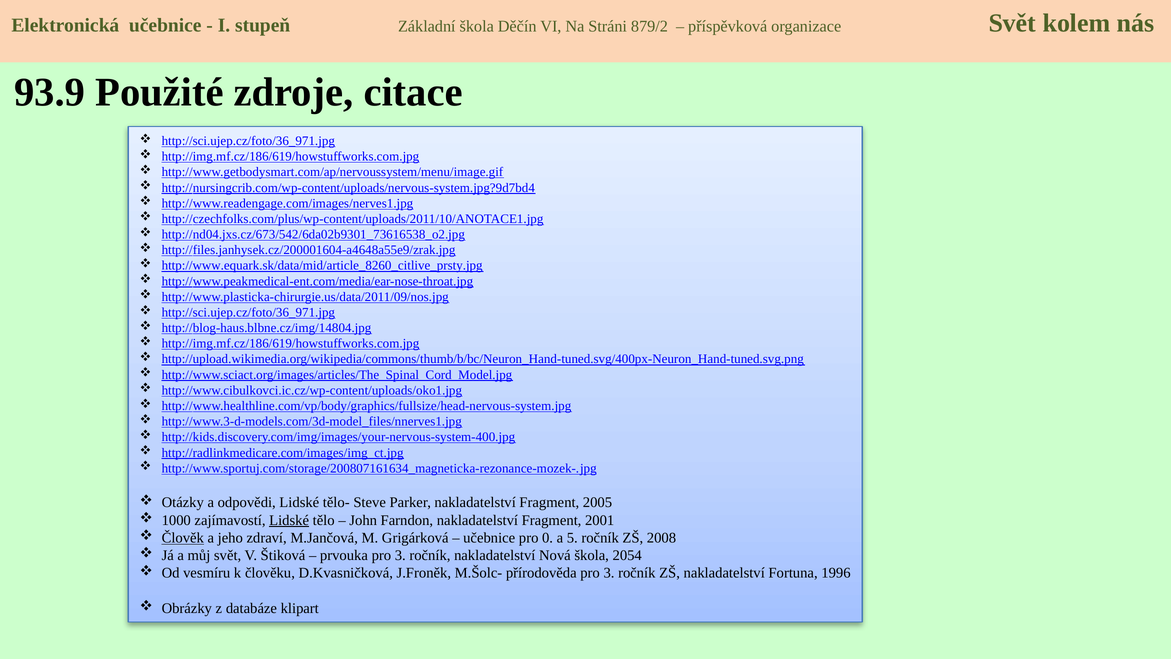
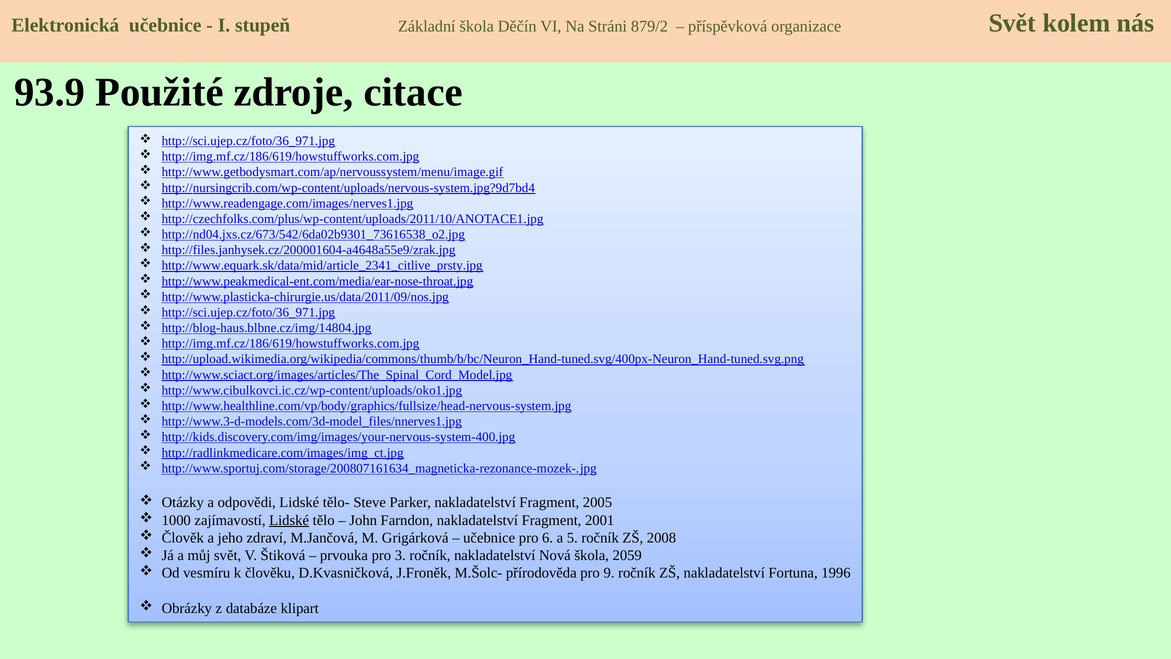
http://www.equark.sk/data/mid/article_8260_citlive_prsty.jpg: http://www.equark.sk/data/mid/article_8260_citlive_prsty.jpg -> http://www.equark.sk/data/mid/article_2341_citlive_prsty.jpg (322, 266)
Člověk underline: present -> none (183, 538)
0: 0 -> 6 (548, 538)
2054: 2054 -> 2059 (627, 555)
přírodověda pro 3: 3 -> 9 (609, 573)
